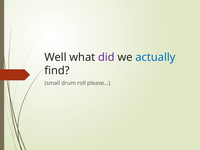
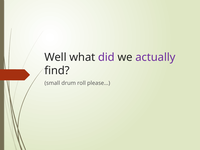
actually colour: blue -> purple (155, 57)
